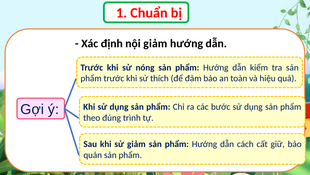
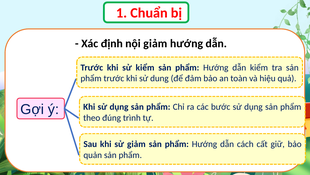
sử nóng: nóng -> kiểm (145, 67)
thích: thích -> dung (159, 78)
